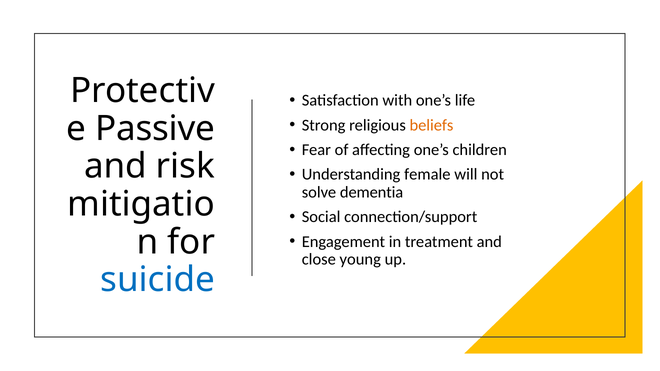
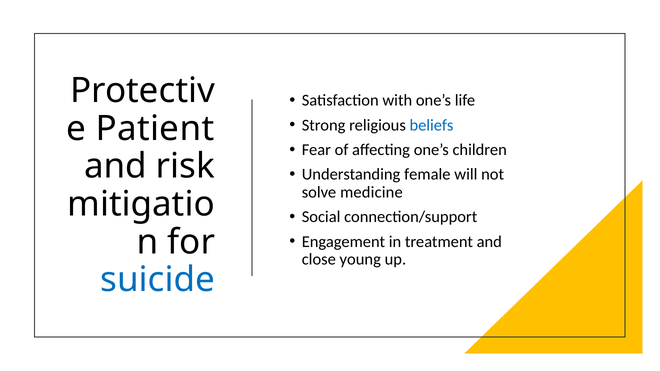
beliefs colour: orange -> blue (431, 125)
Passive: Passive -> Patient (155, 129)
dementia: dementia -> medicine (371, 192)
